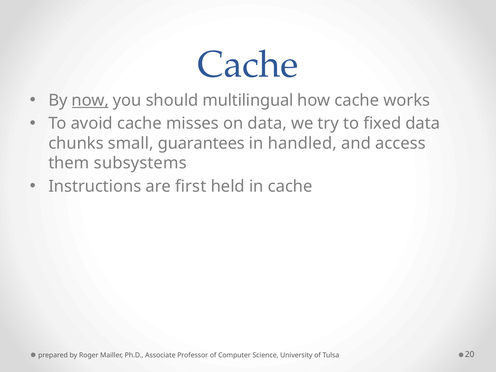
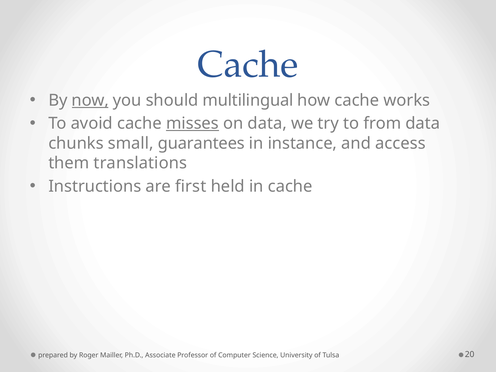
misses underline: none -> present (192, 124)
fixed: fixed -> from (382, 124)
handled: handled -> instance (302, 143)
subsystems: subsystems -> translations (140, 163)
